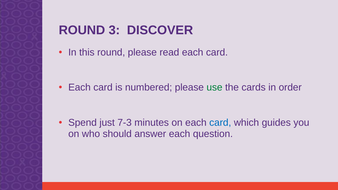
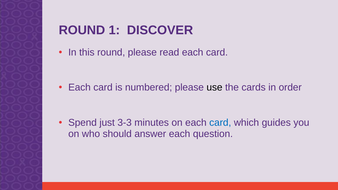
3: 3 -> 1 (114, 30)
use colour: green -> black (214, 88)
7-3: 7-3 -> 3-3 (125, 123)
